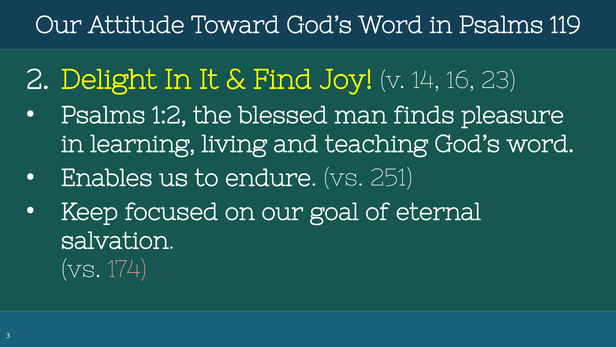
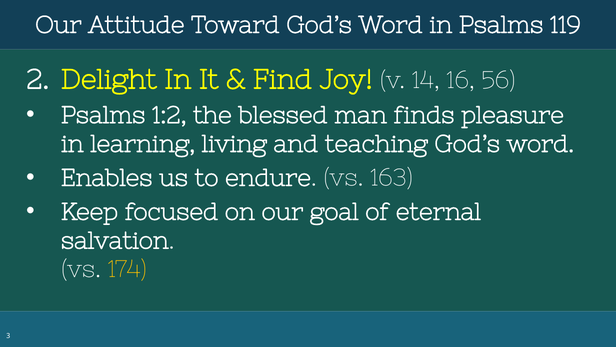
23: 23 -> 56 (499, 80)
251: 251 -> 163 (392, 178)
174 colour: pink -> yellow (127, 269)
